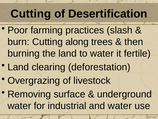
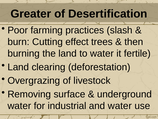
Cutting: Cutting -> Greater (31, 14)
along: along -> effect (77, 42)
